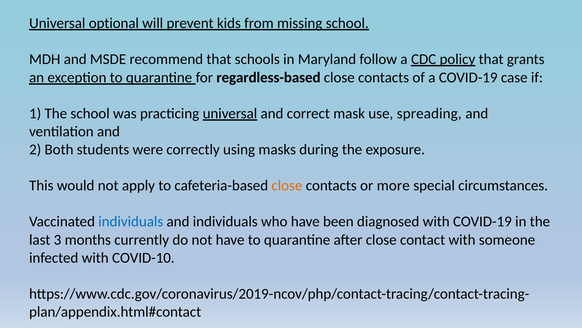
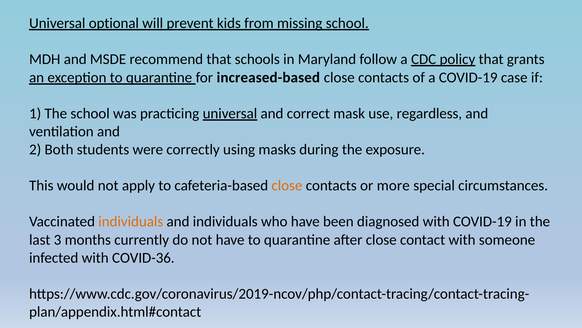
regardless-based: regardless-based -> increased-based (268, 77)
spreading: spreading -> regardless (429, 113)
individuals colour: blue -> orange (131, 221)
COVID-10: COVID-10 -> COVID-36 (143, 257)
